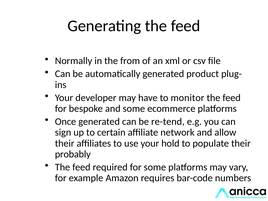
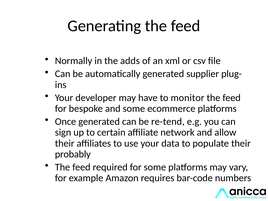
from: from -> adds (130, 61)
product: product -> supplier (203, 74)
hold: hold -> data (170, 143)
